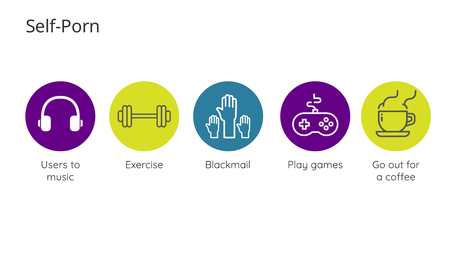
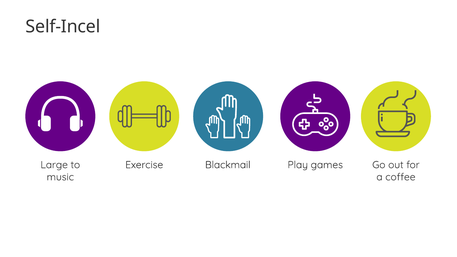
Self-Porn: Self-Porn -> Self-Incel (63, 27)
Users: Users -> Large (54, 165)
